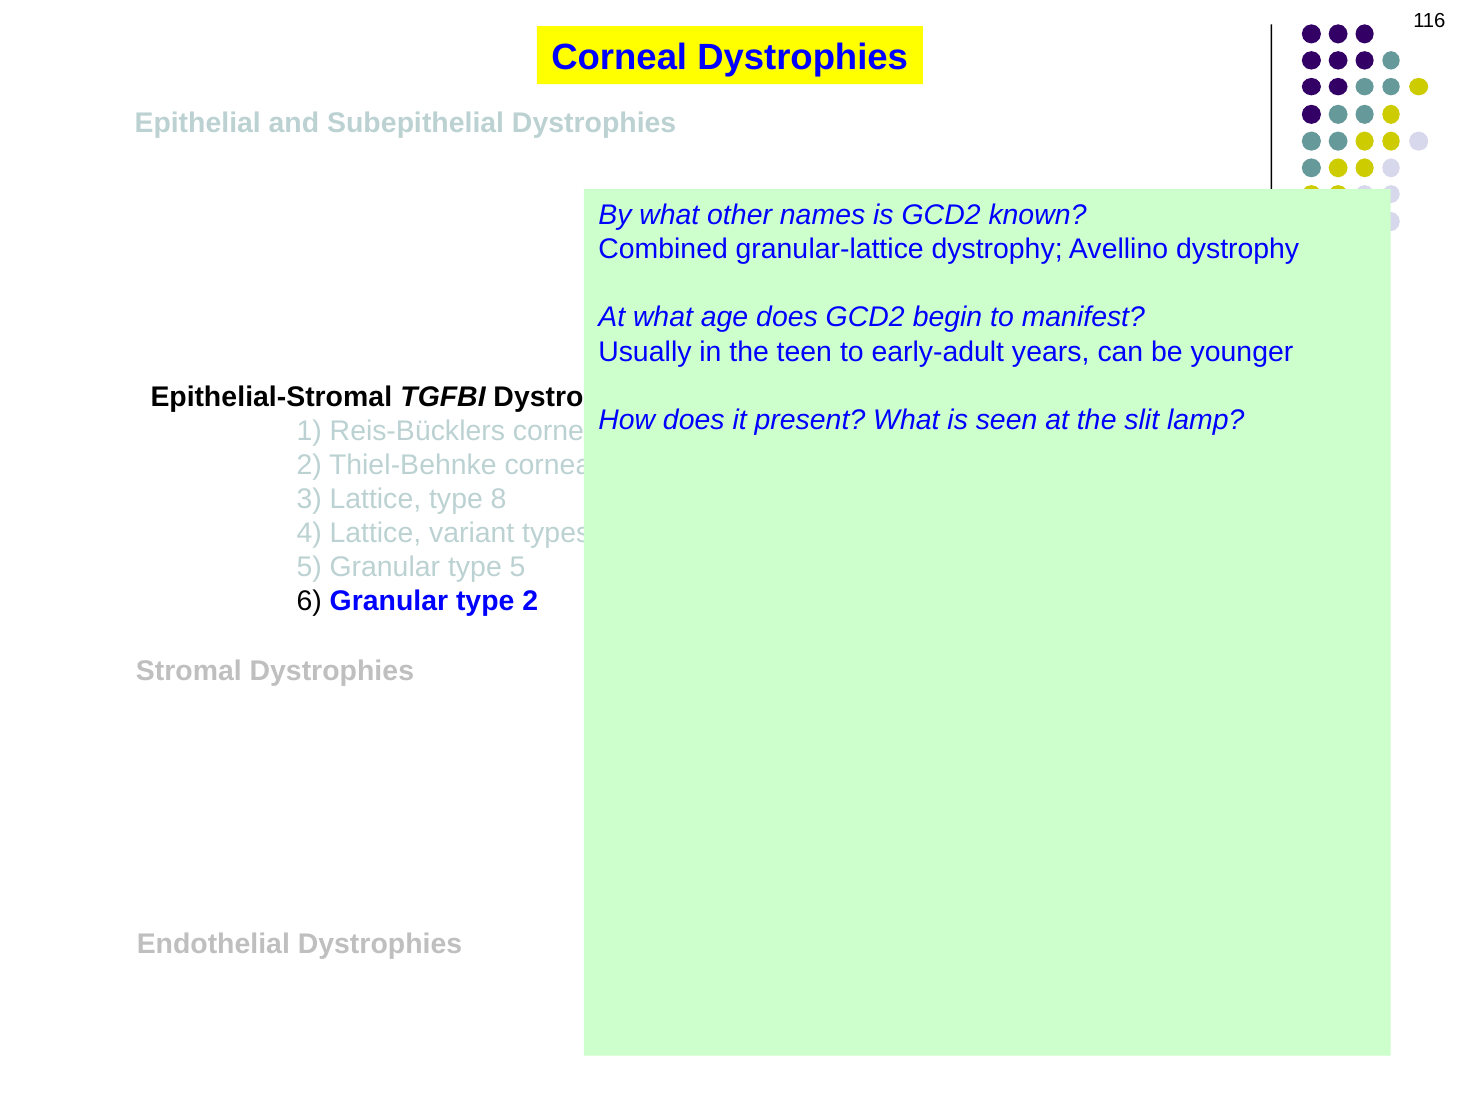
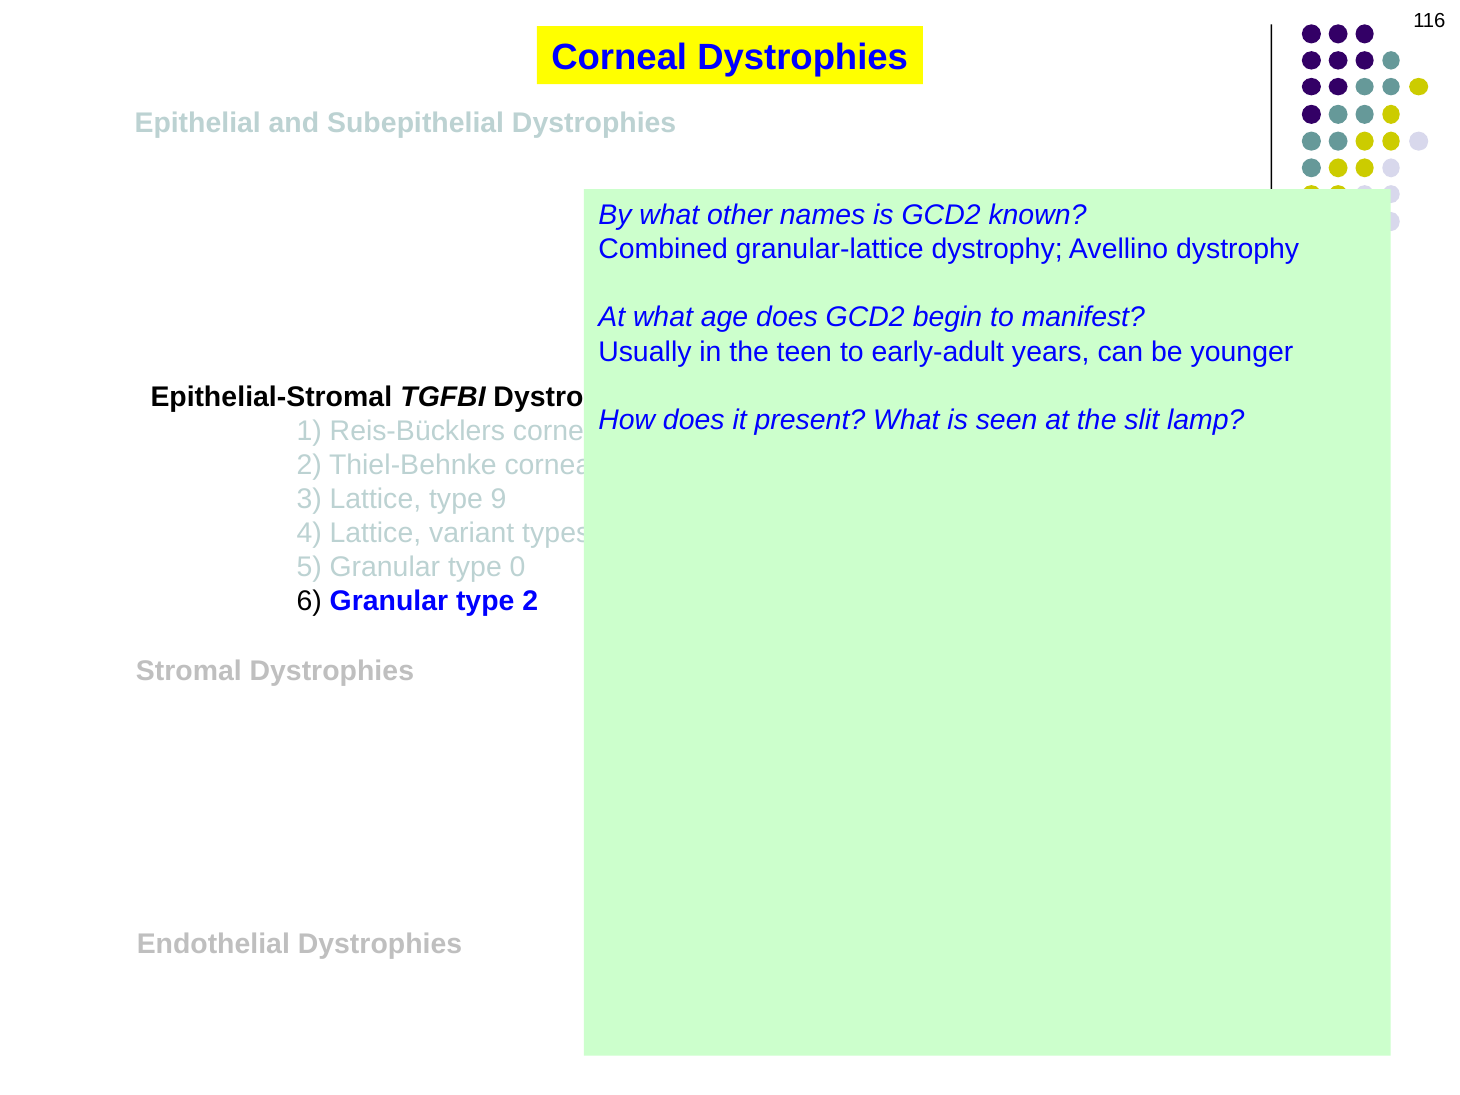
8: 8 -> 9 (498, 499)
type 5: 5 -> 0 (518, 567)
